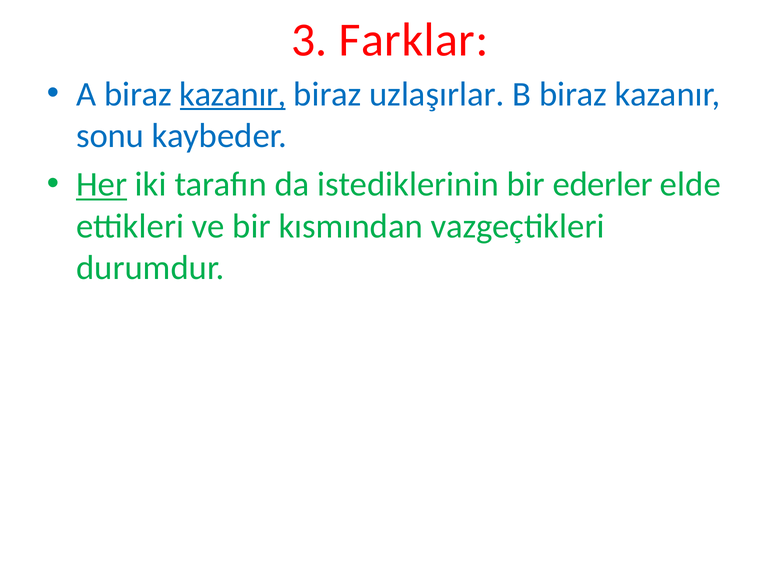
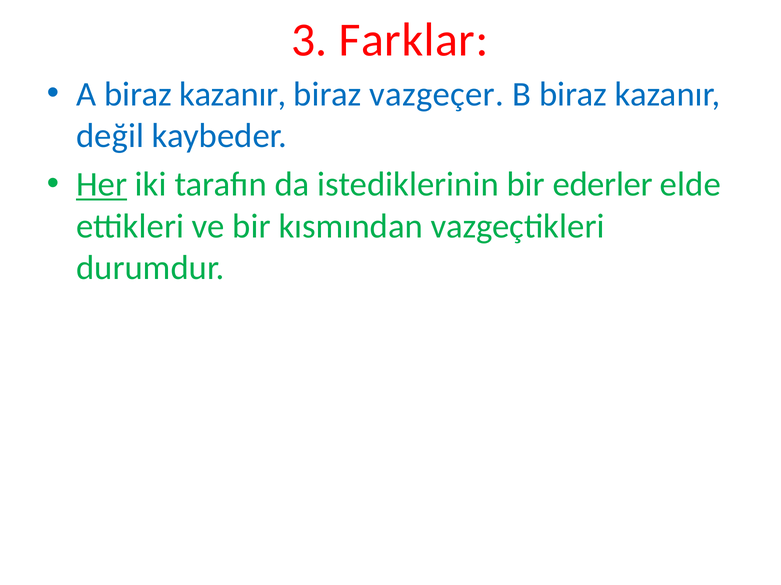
kazanır underline: present -> none (233, 94)
uzlaşırlar: uzlaşırlar -> vazgeçer (437, 94)
sonu: sonu -> değil (110, 136)
